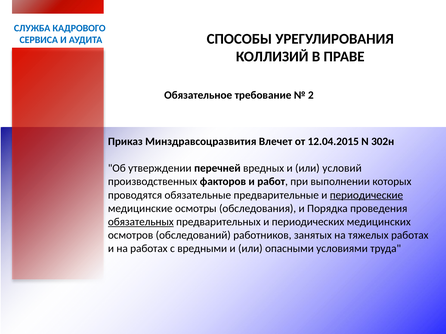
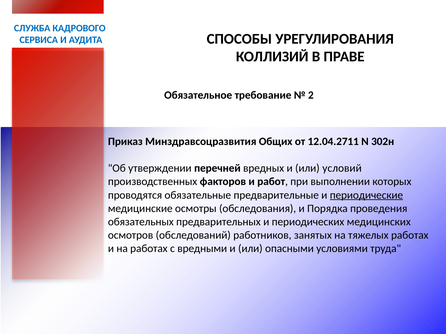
Влечет: Влечет -> Общих (276, 142)
12.04.2015: 12.04.2015 -> 12.04.2711 (333, 142)
обязательных underline: present -> none (141, 222)
